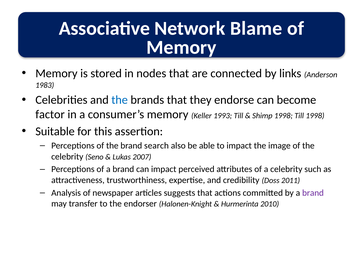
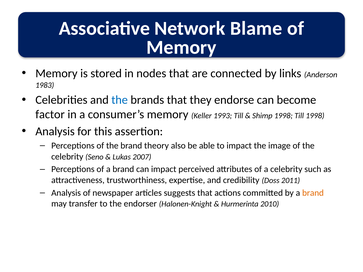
Suitable: Suitable -> Analysis (55, 132)
search: search -> theory (156, 146)
brand colour: purple -> orange (313, 193)
